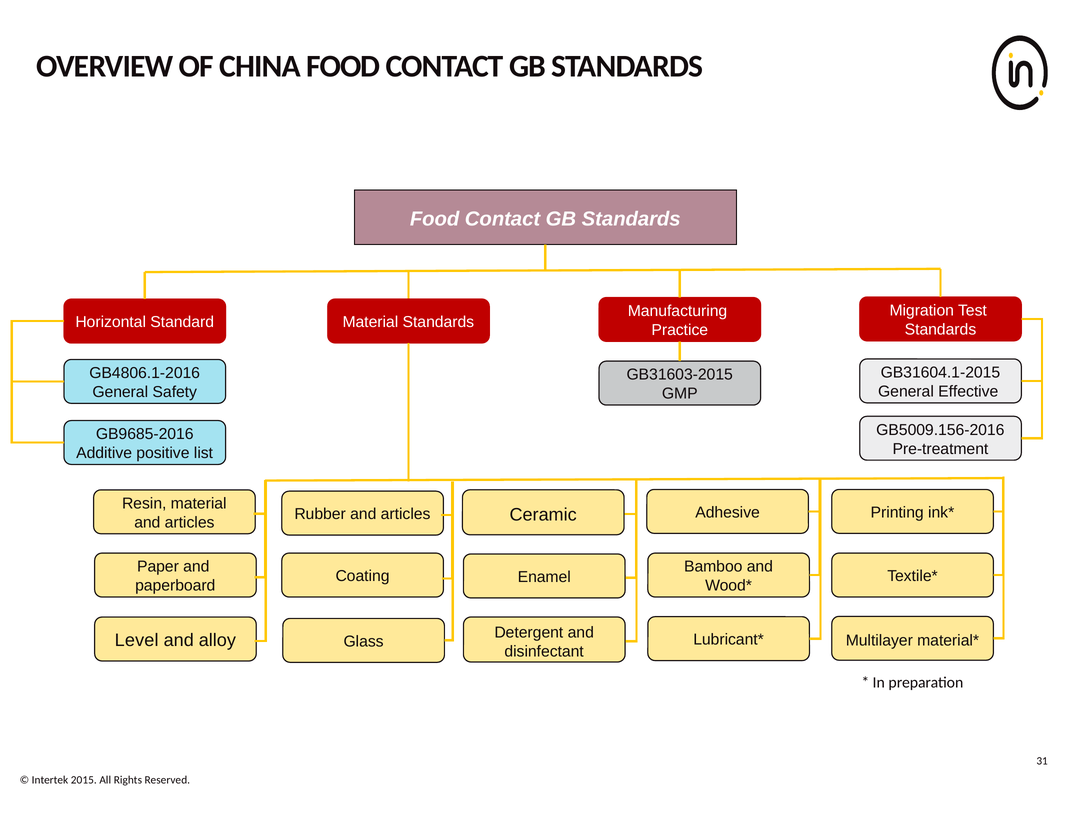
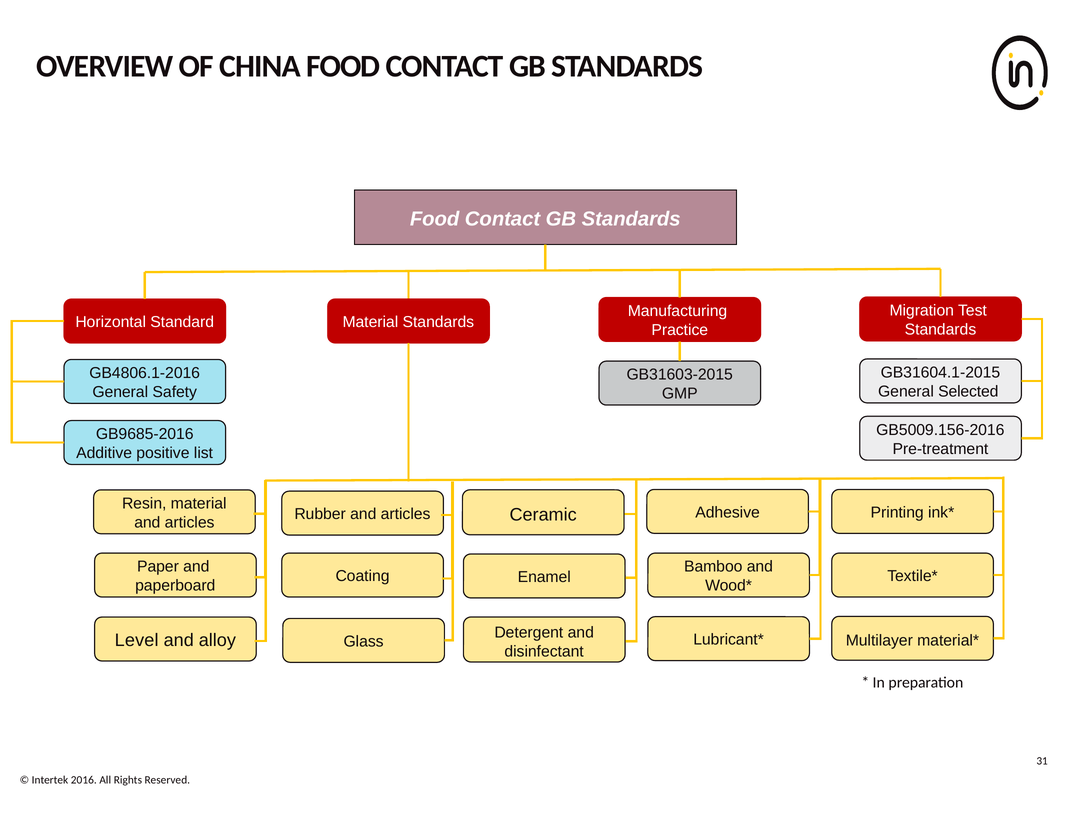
Effective: Effective -> Selected (968, 391)
2015: 2015 -> 2016 (84, 780)
